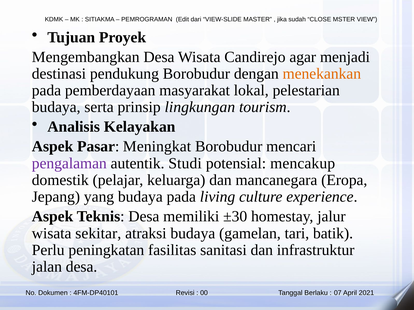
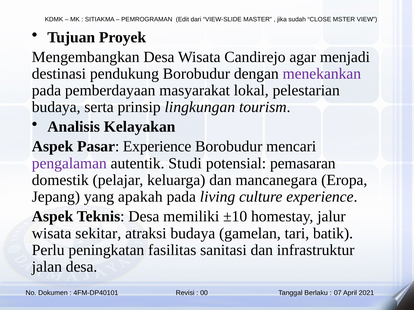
menekankan colour: orange -> purple (322, 74)
Pasar Meningkat: Meningkat -> Experience (157, 147)
mencakup: mencakup -> pemasaran (303, 164)
yang budaya: budaya -> apakah (140, 197)
±30: ±30 -> ±10 (235, 217)
